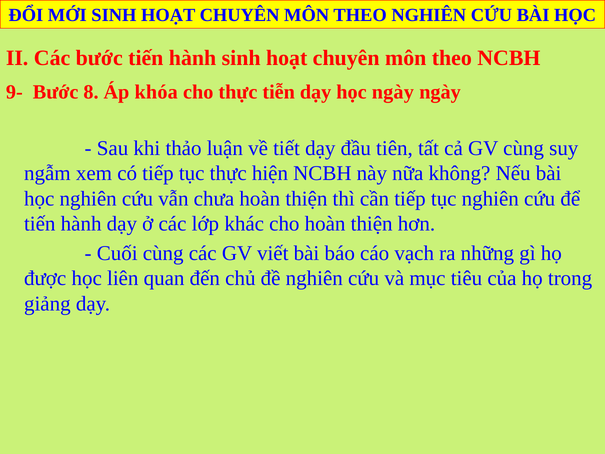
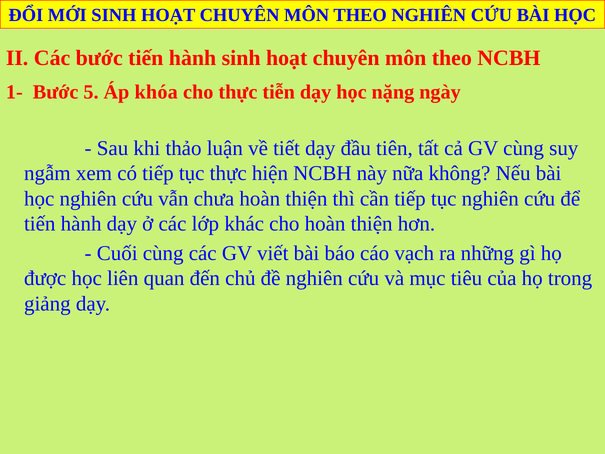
9-: 9- -> 1- (14, 92)
8: 8 -> 5 (91, 92)
học ngày: ngày -> nặng (393, 92)
